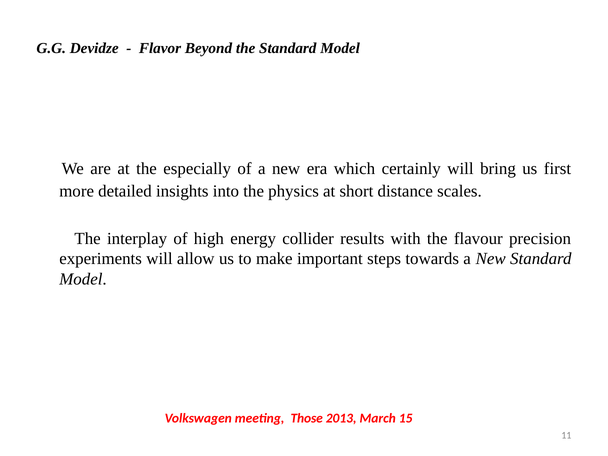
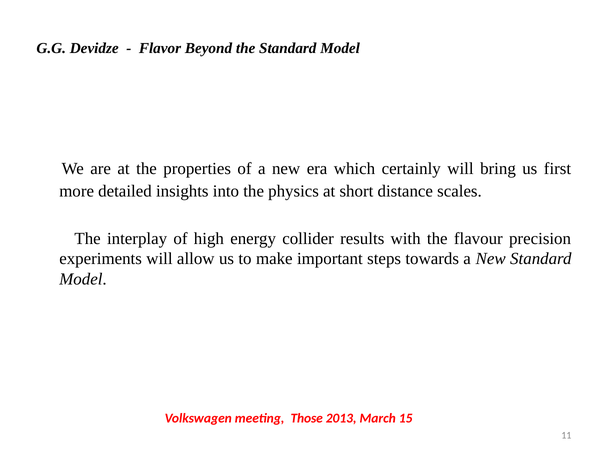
especially: especially -> properties (197, 169)
